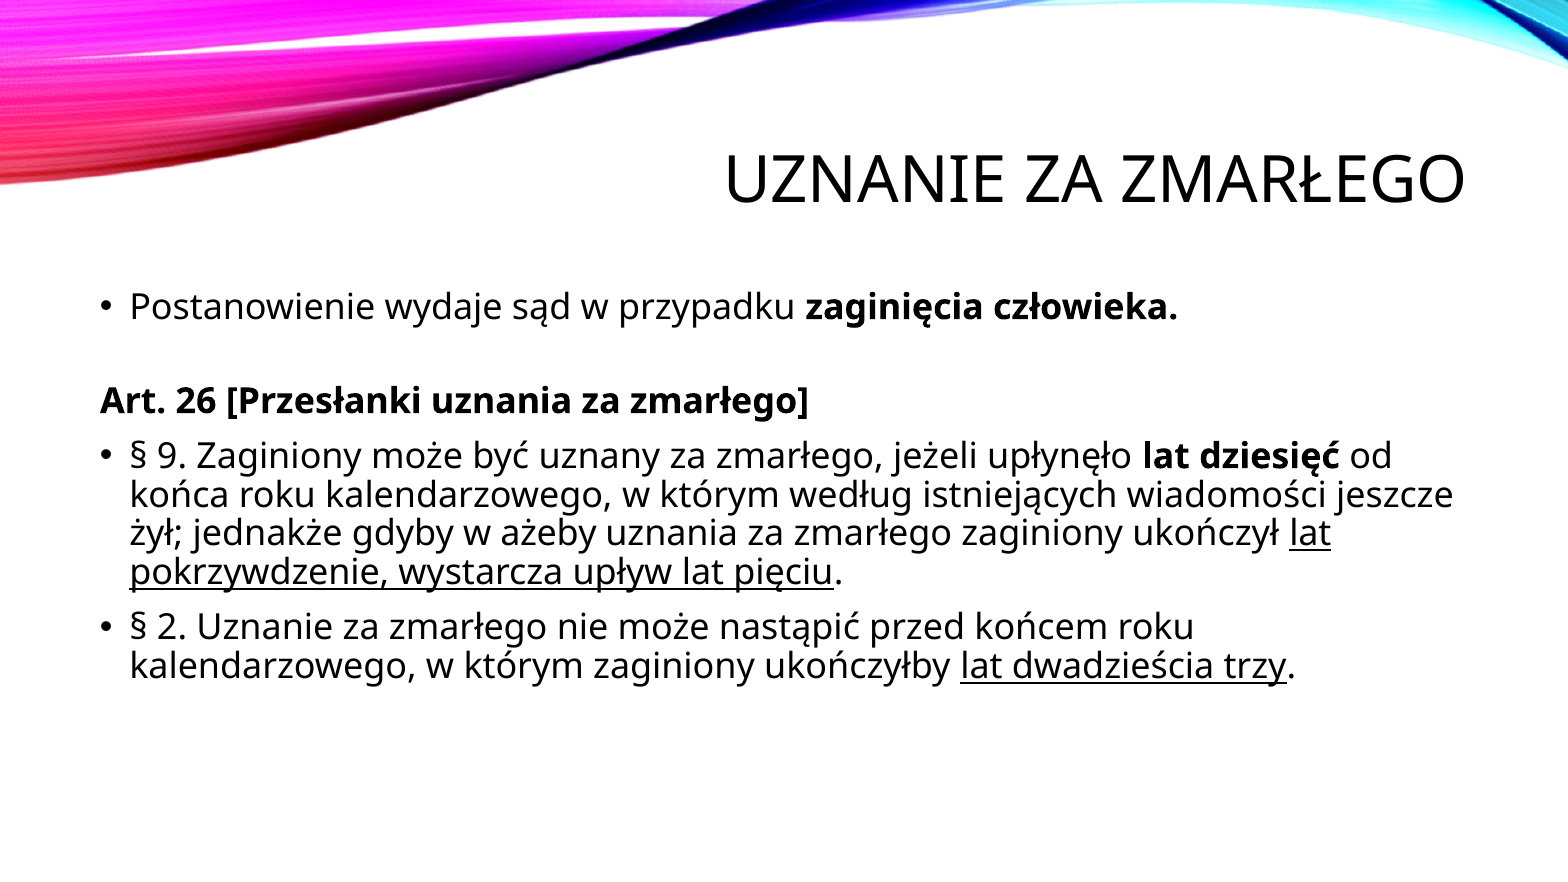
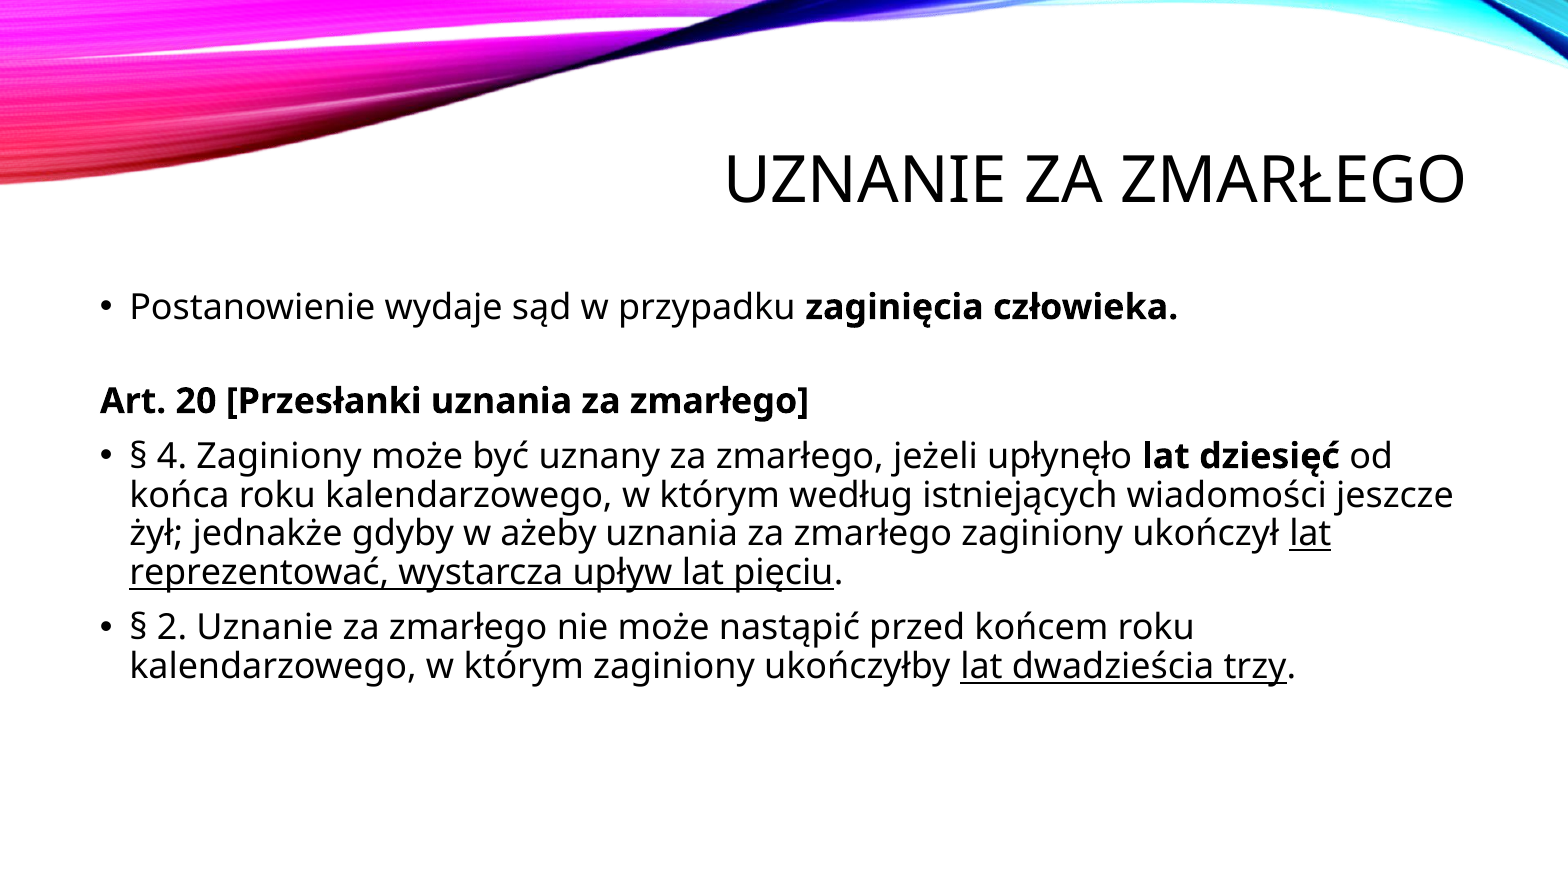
26: 26 -> 20 (196, 401)
9: 9 -> 4 (172, 456)
pokrzywdzenie: pokrzywdzenie -> reprezentować (259, 573)
